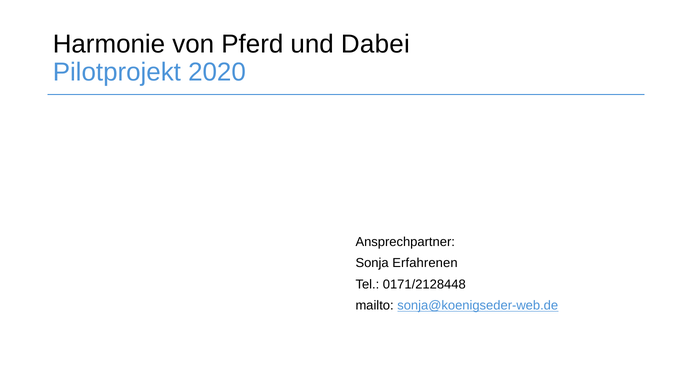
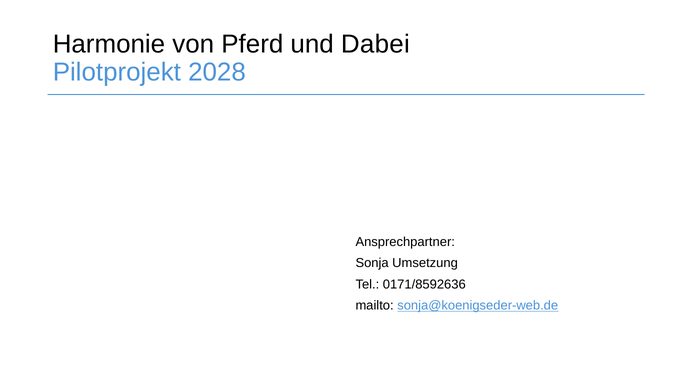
2020: 2020 -> 2028 (217, 72)
Erfahrenen: Erfahrenen -> Umsetzung (425, 263)
0171/2128448: 0171/2128448 -> 0171/8592636 (424, 284)
